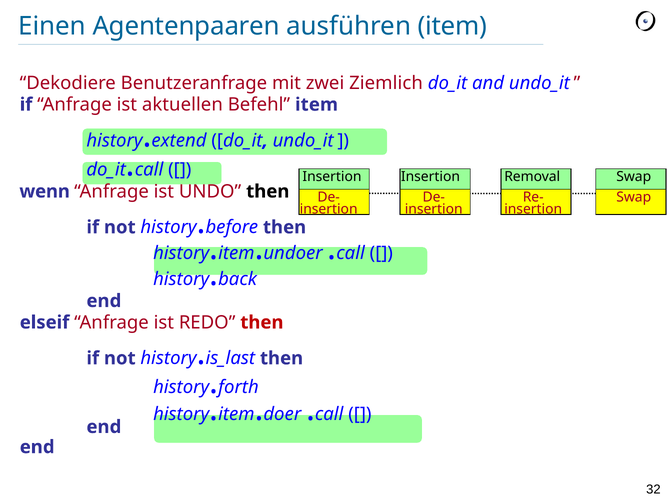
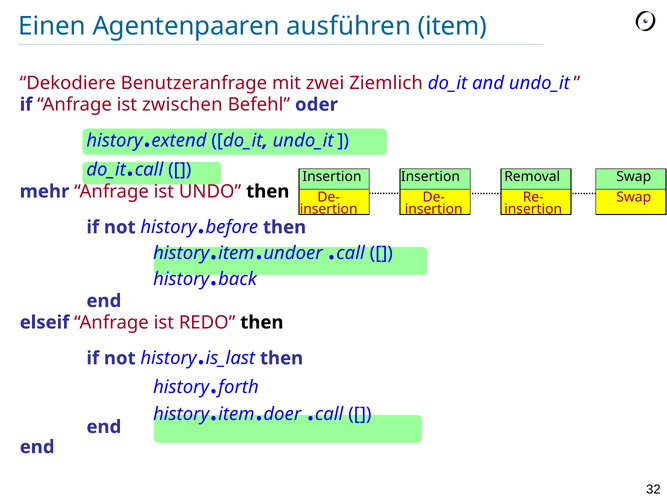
aktuellen: aktuellen -> zwischen (182, 105)
Befehl item: item -> oder (317, 105)
wenn: wenn -> mehr (45, 192)
then colour: red -> black (262, 323)
